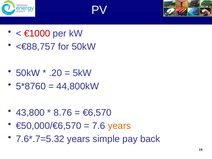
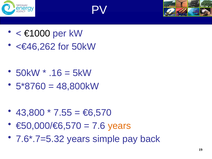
€1000 colour: red -> black (37, 33)
<€88,757: <€88,757 -> <€46,262 (36, 47)
.20: .20 -> .16 (55, 73)
44,800kW: 44,800kW -> 48,800kW (78, 86)
8.76: 8.76 -> 7.55 (63, 113)
